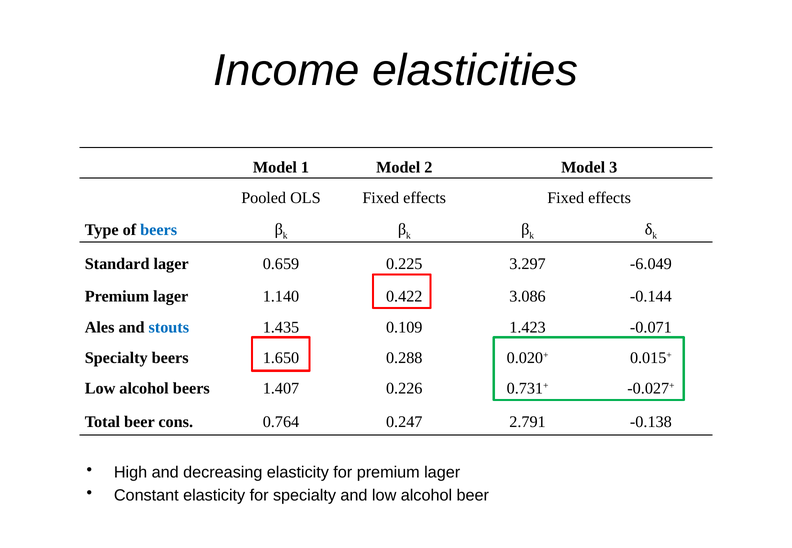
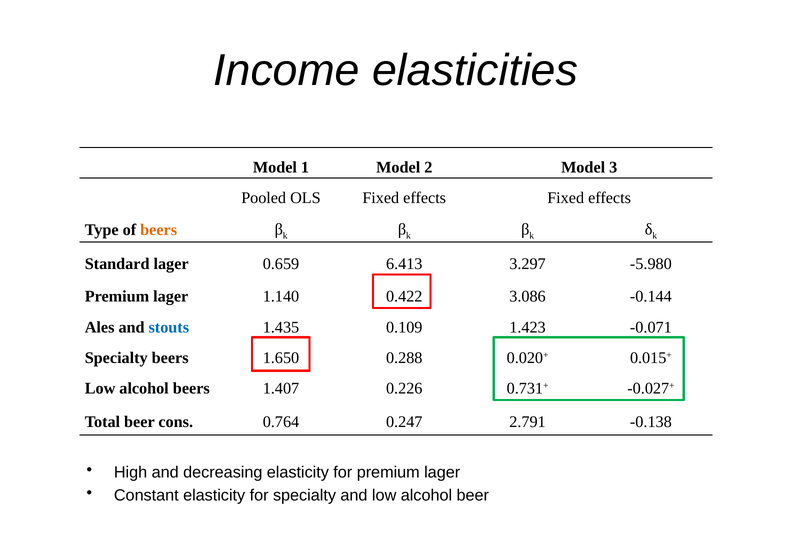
beers colour: blue -> orange (159, 230)
0.225: 0.225 -> 6.413 (404, 264)
-6.049: -6.049 -> -5.980 (651, 264)
